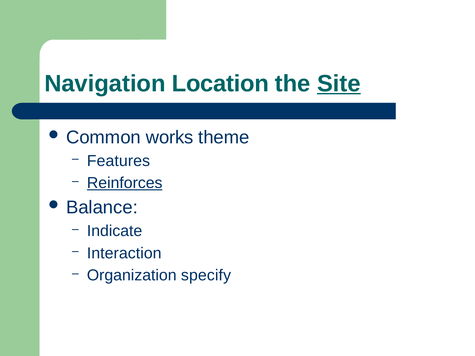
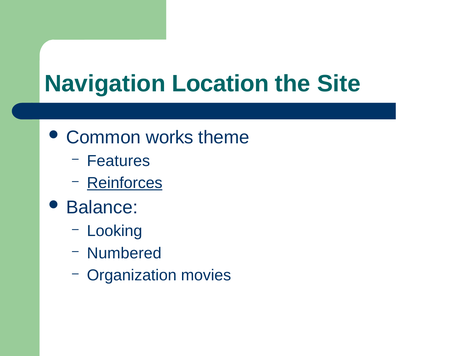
Site underline: present -> none (339, 84)
Indicate: Indicate -> Looking (115, 231)
Interaction: Interaction -> Numbered (124, 253)
specify: specify -> movies (206, 276)
